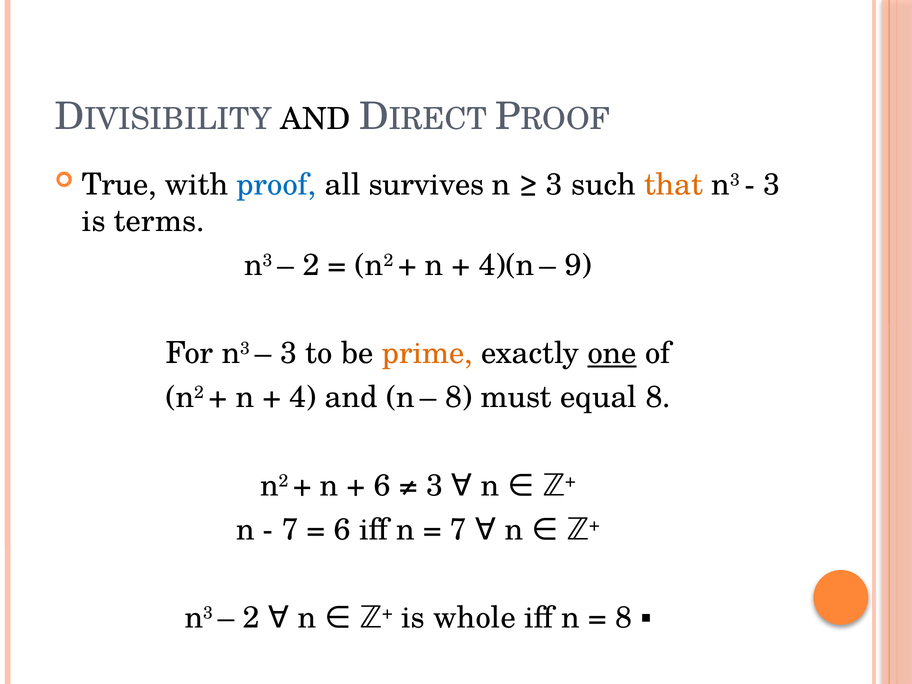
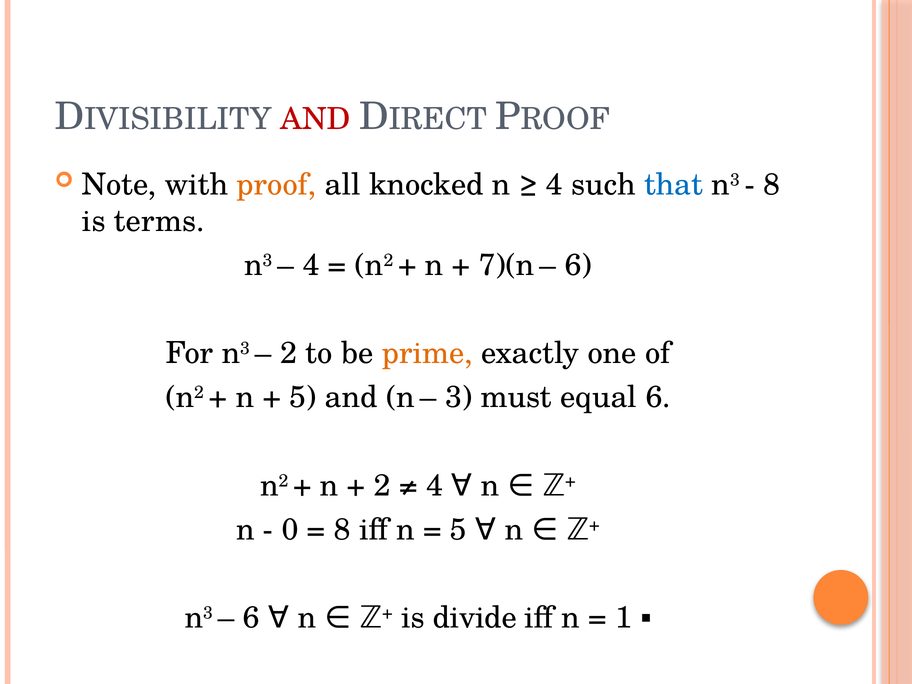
AND colour: black -> red (315, 119)
True: True -> Note (119, 185)
proof colour: blue -> orange (276, 185)
survives: survives -> knocked (426, 185)
3: 3 -> 4 (554, 185)
that colour: orange -> blue (674, 185)
3: 3 -> 8 (772, 185)
2: 2 -> 4 (311, 265)
4)(n: 4)(n -> 7)(n (507, 265)
9: 9 -> 6 (578, 265)
3: 3 -> 2 (289, 353)
one underline: present -> none (612, 353)
4: 4 -> 5 (303, 397)
8: 8 -> 3 (459, 397)
equal 8: 8 -> 6 (658, 397)
6: 6 -> 2 (382, 486)
3: 3 -> 4 (435, 486)
7: 7 -> 0 (290, 530)
6: 6 -> 8 (342, 530)
7: 7 -> 5 (458, 530)
whole: whole -> divide (475, 618)
8: 8 -> 1 (624, 618)
2: 2 -> 6 (251, 618)
